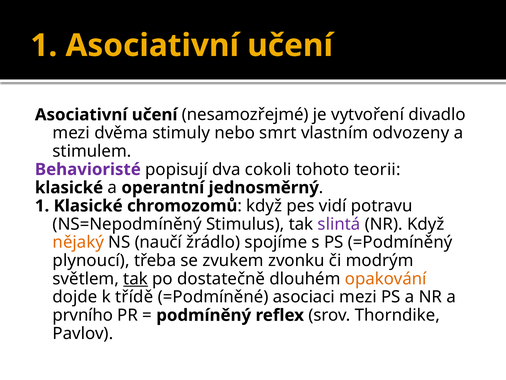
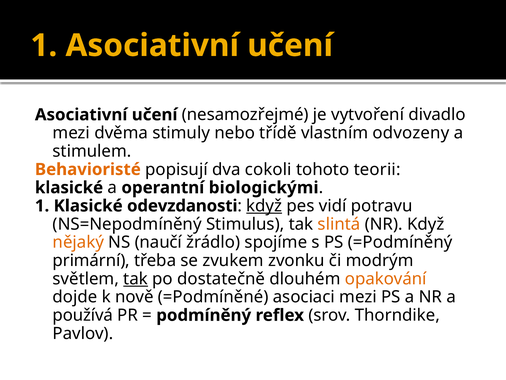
smrt: smrt -> třídě (278, 133)
Behavioristé colour: purple -> orange (88, 169)
jednosměrný: jednosměrný -> biologickými (264, 187)
chromozomů: chromozomů -> odevzdanosti (182, 206)
když underline: none -> present (264, 206)
slintá colour: purple -> orange (339, 224)
plynoucí: plynoucí -> primární (91, 260)
třídě: třídě -> nově (134, 297)
prvního: prvního -> používá (83, 315)
